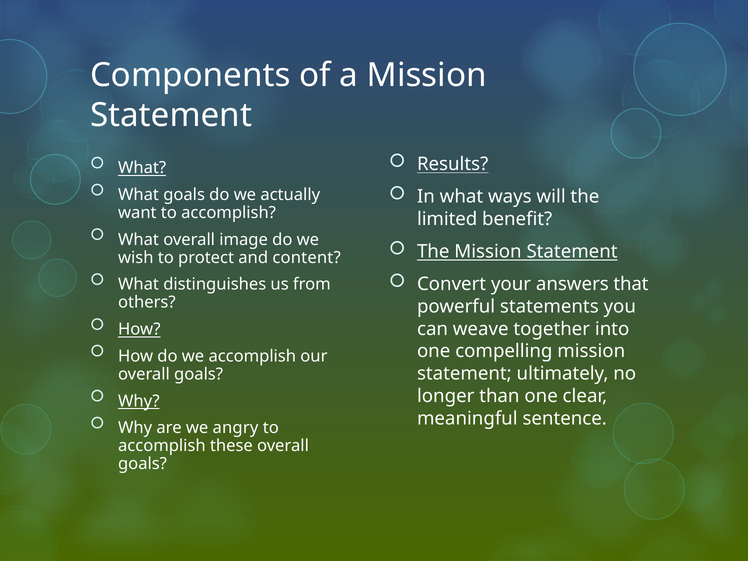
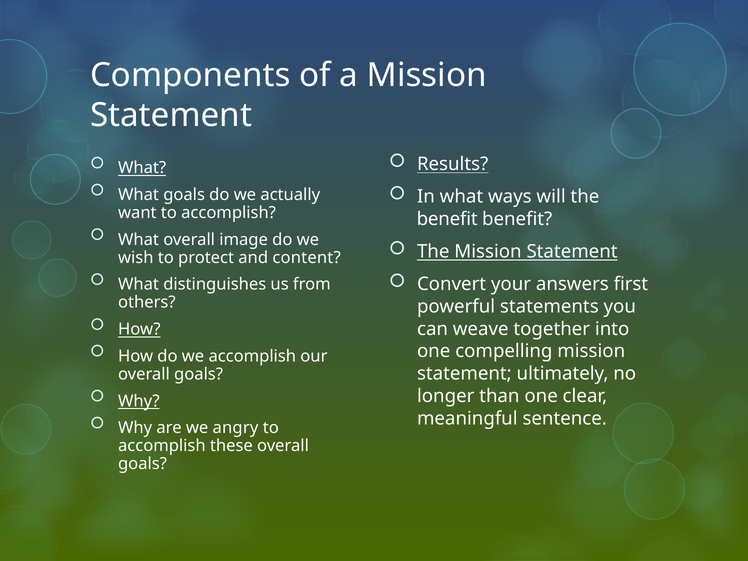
limited: limited -> benefit (447, 219)
that: that -> first (631, 284)
